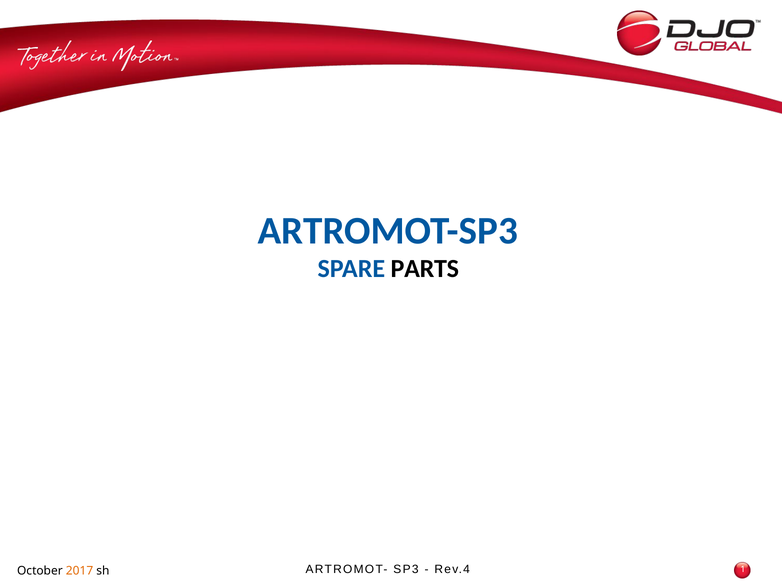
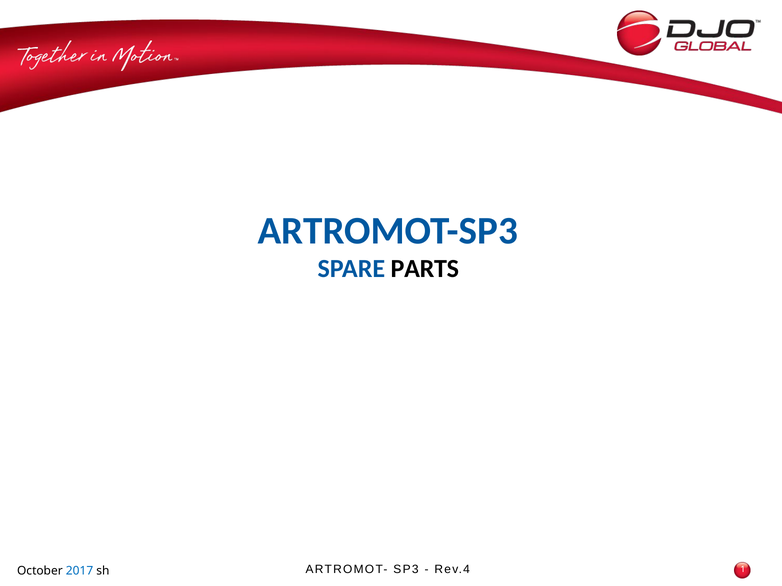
2017 colour: orange -> blue (80, 571)
